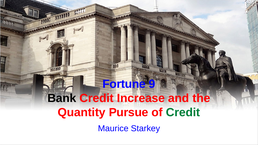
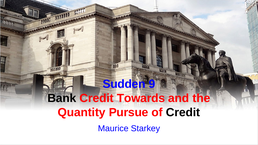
Fortune: Fortune -> Sudden (124, 84)
Increase: Increase -> Towards (141, 98)
Credit colour: green -> black (183, 113)
